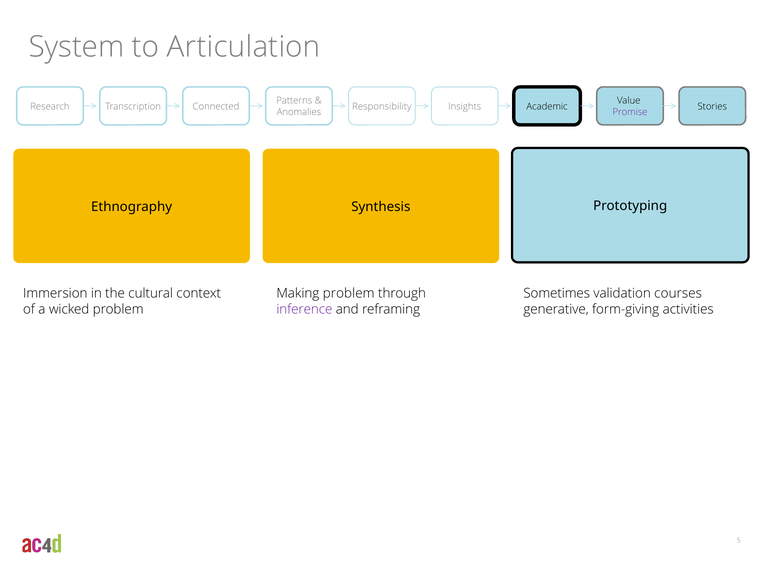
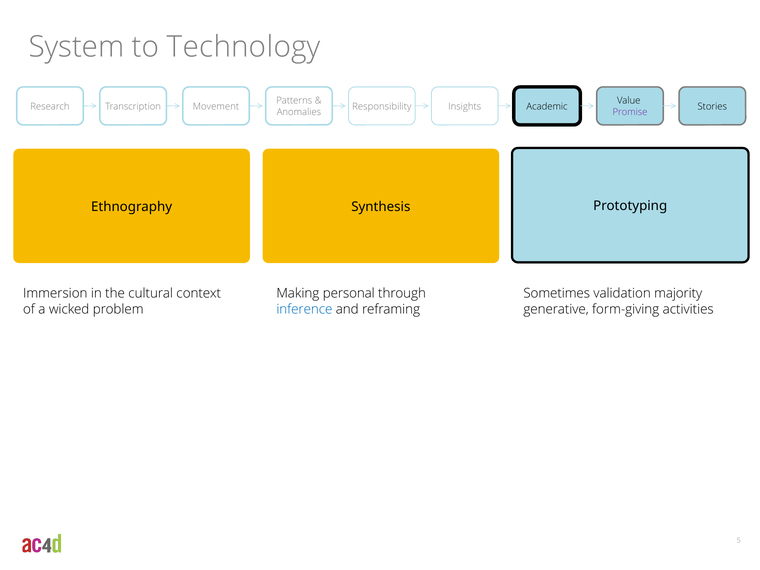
Articulation: Articulation -> Technology (244, 47)
Connected: Connected -> Movement (216, 107)
Making problem: problem -> personal (349, 293)
courses: courses -> majority (678, 293)
inference colour: purple -> blue (304, 309)
